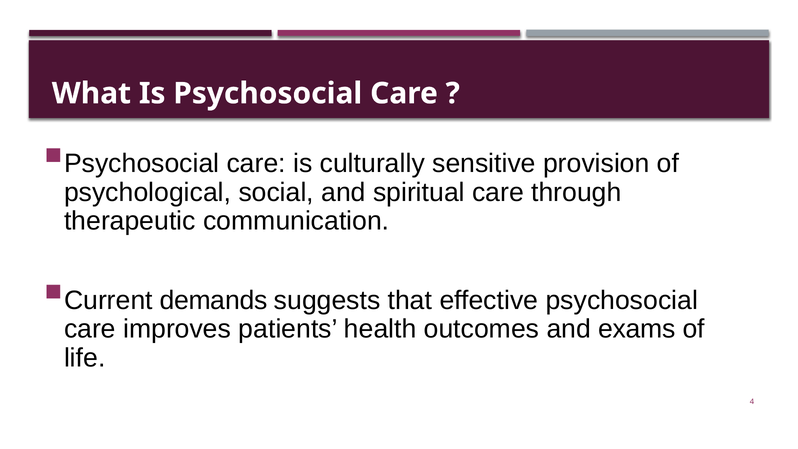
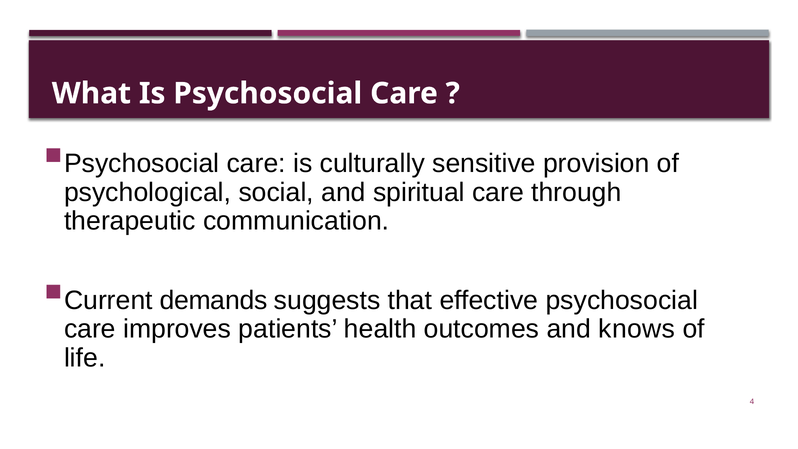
exams: exams -> knows (637, 329)
